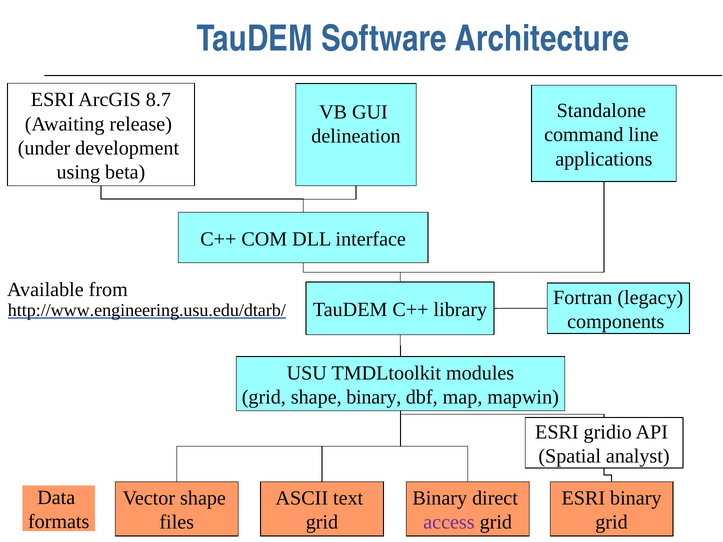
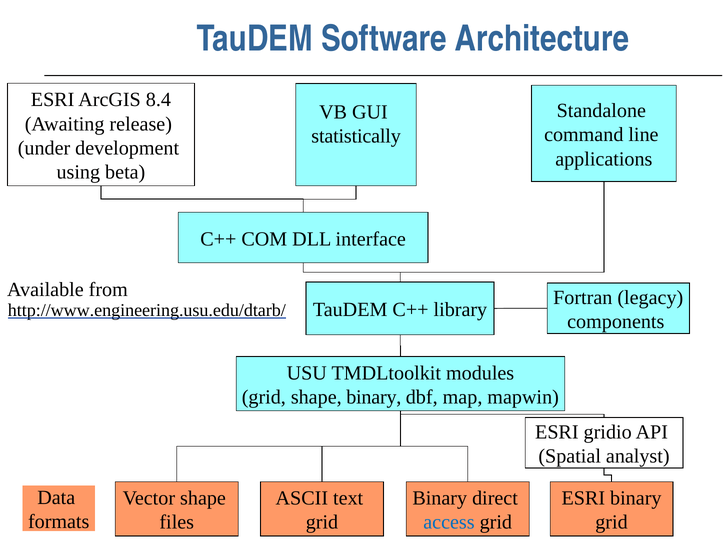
8.7: 8.7 -> 8.4 (158, 100)
delineation: delineation -> statistically (356, 136)
access colour: purple -> blue (449, 523)
